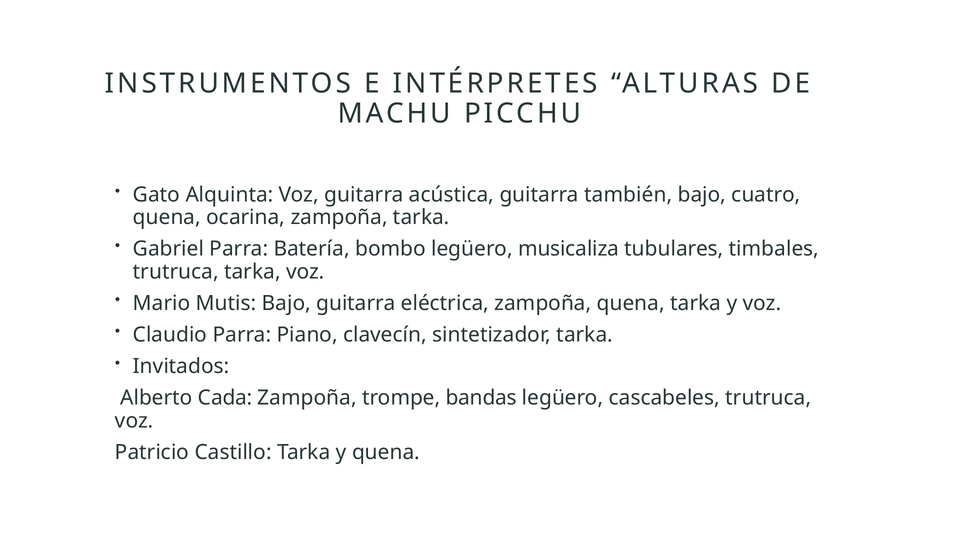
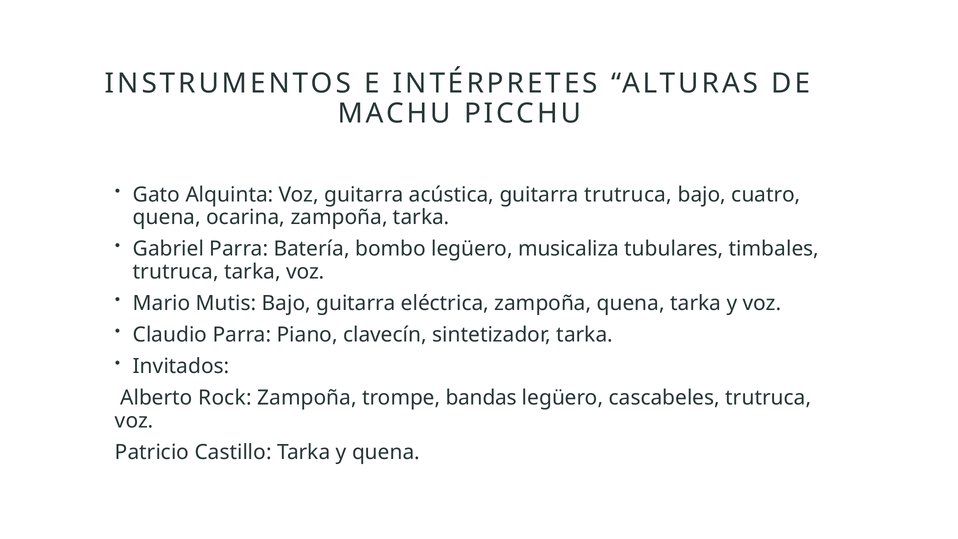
guitarra también: también -> trutruca (628, 195)
Cada: Cada -> Rock (225, 398)
